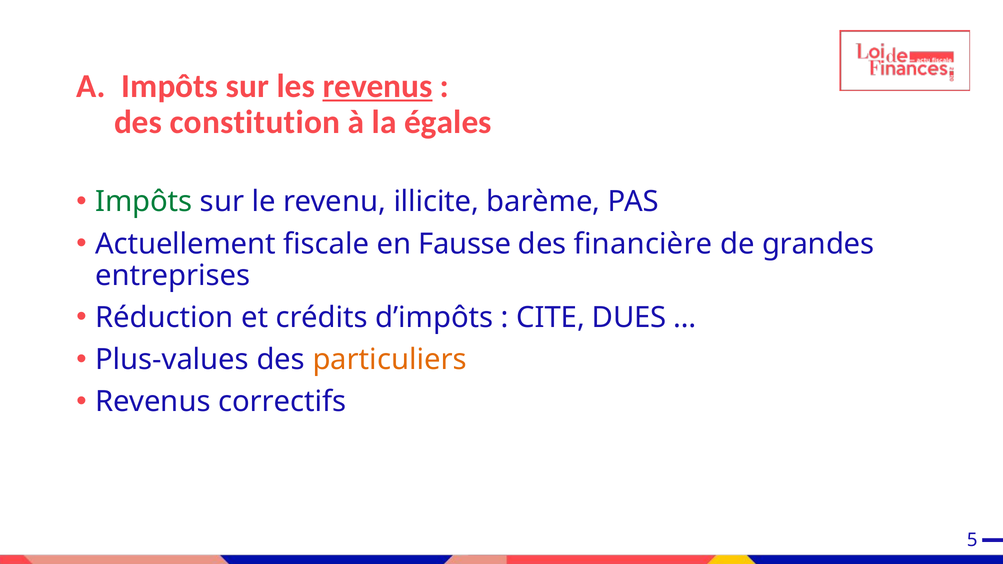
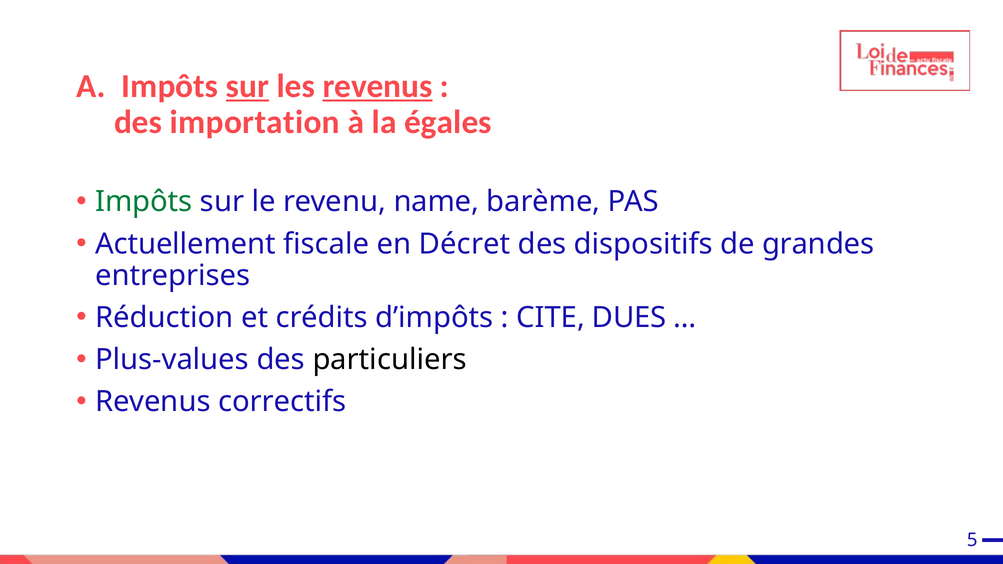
sur underline: none -> present (247, 86)
constitution: constitution -> importation (255, 123)
illicite: illicite -> name (436, 202)
Fausse: Fausse -> Décret (465, 244)
financière: financière -> dispositifs (643, 244)
particuliers colour: orange -> black (390, 360)
